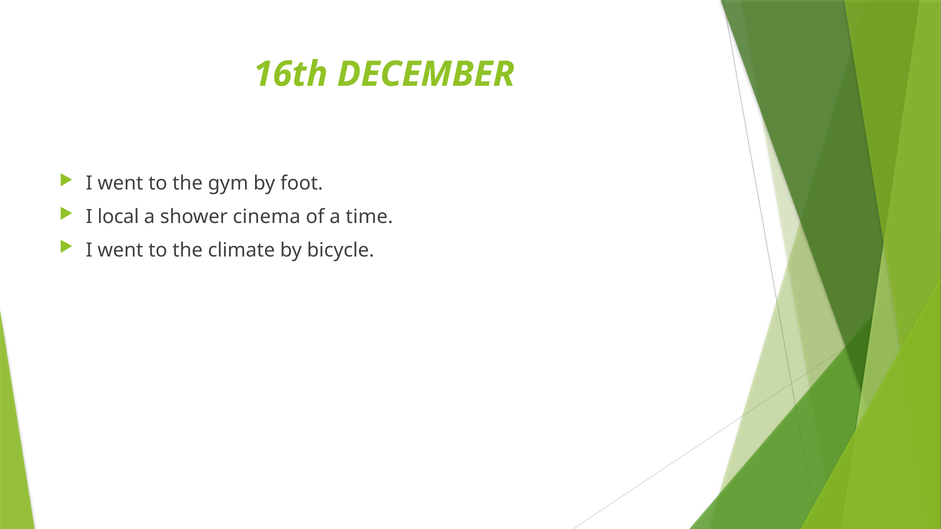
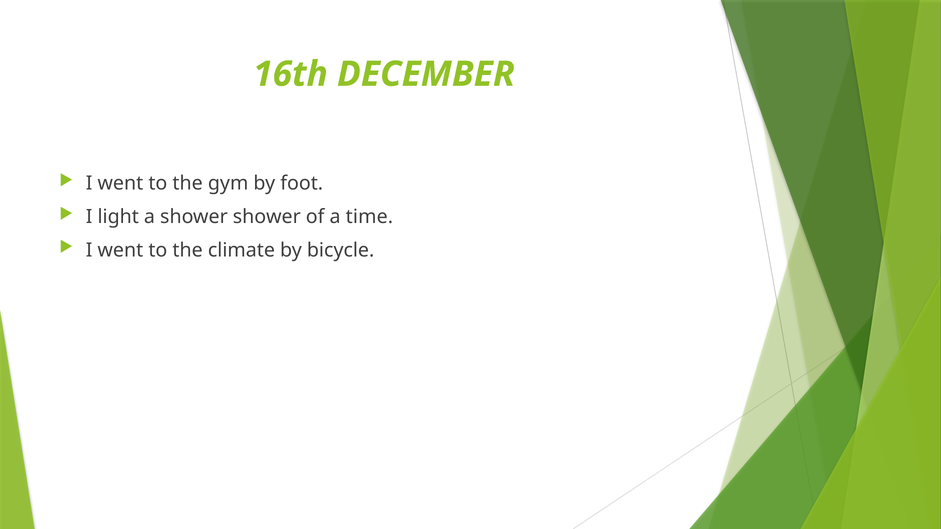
local: local -> light (118, 217)
shower cinema: cinema -> shower (267, 217)
